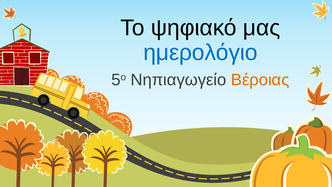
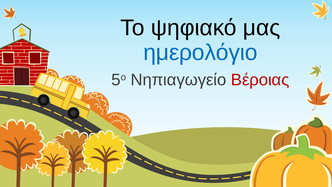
Βέροιας colour: orange -> red (260, 80)
